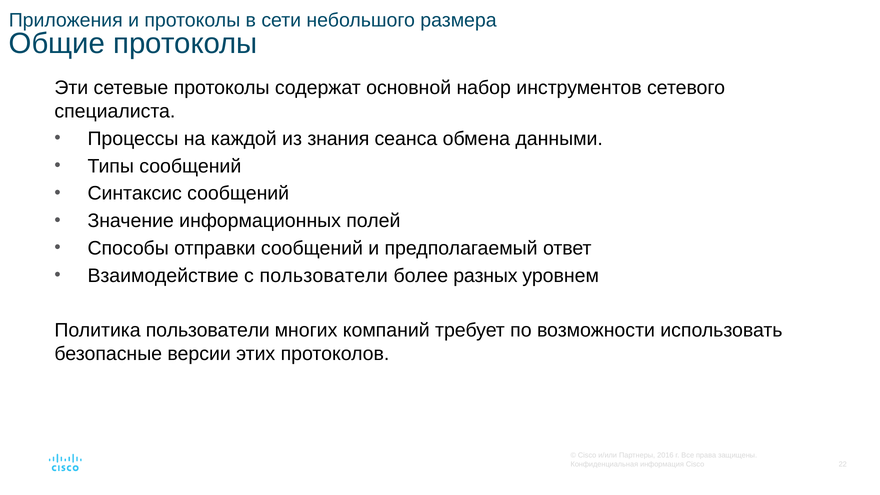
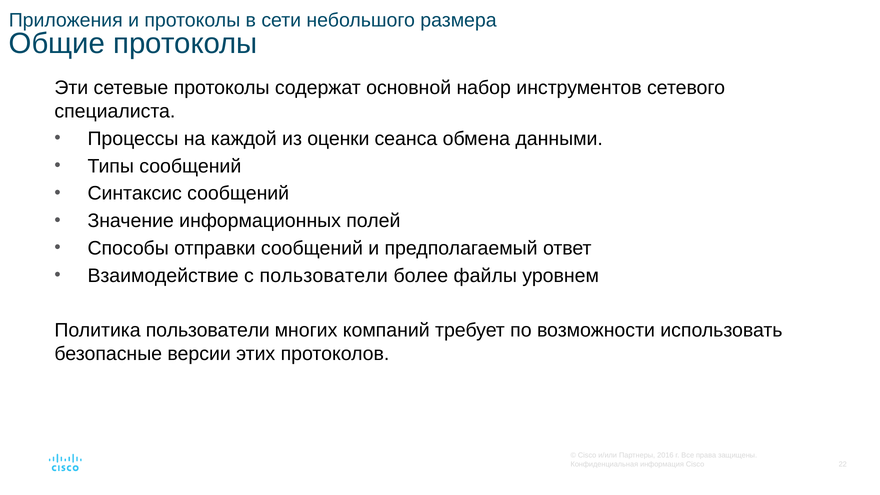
знания: знания -> оценки (338, 139)
разных: разных -> файлы (485, 276)
